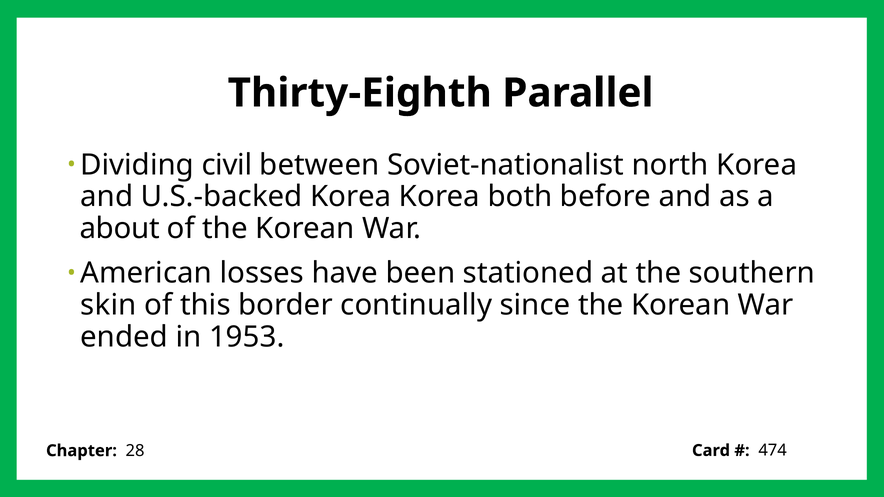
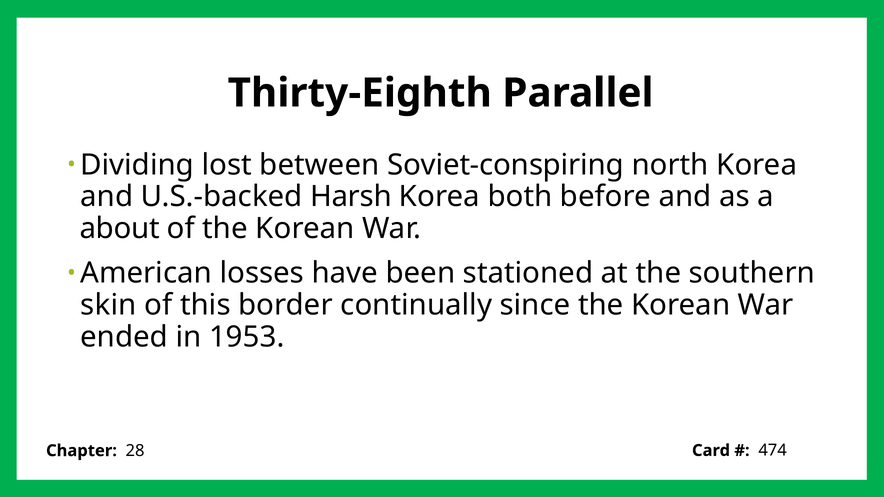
civil: civil -> lost (227, 165)
Soviet-nationalist: Soviet-nationalist -> Soviet-conspiring (506, 165)
U.S.-backed Korea: Korea -> Harsh (351, 197)
